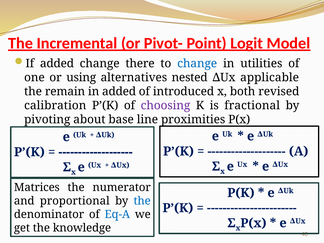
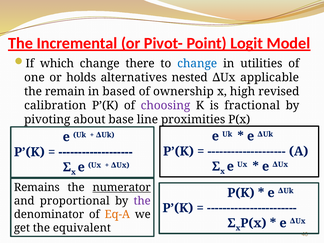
If added: added -> which (57, 63)
using: using -> holds (81, 77)
in added: added -> based (119, 91)
introduced: introduced -> ownership (183, 91)
both: both -> high (243, 91)
Matrices: Matrices -> Remains (37, 187)
numerator underline: none -> present (122, 187)
the colour: blue -> purple (142, 201)
Eq-A colour: blue -> orange (117, 214)
knowledge: knowledge -> equivalent (82, 228)
